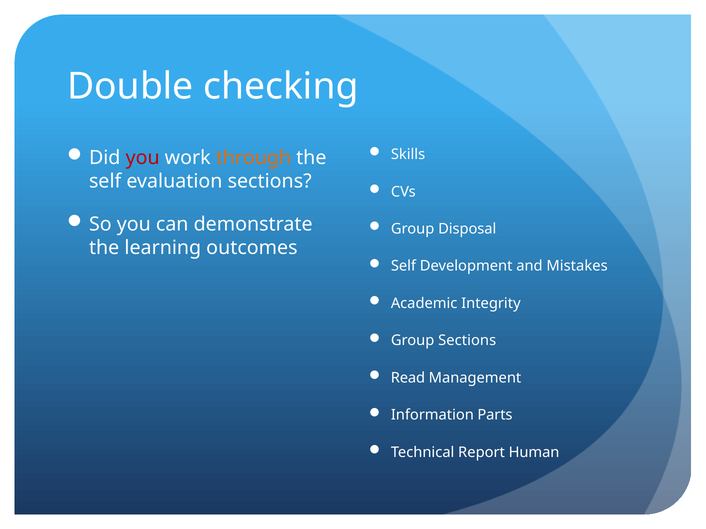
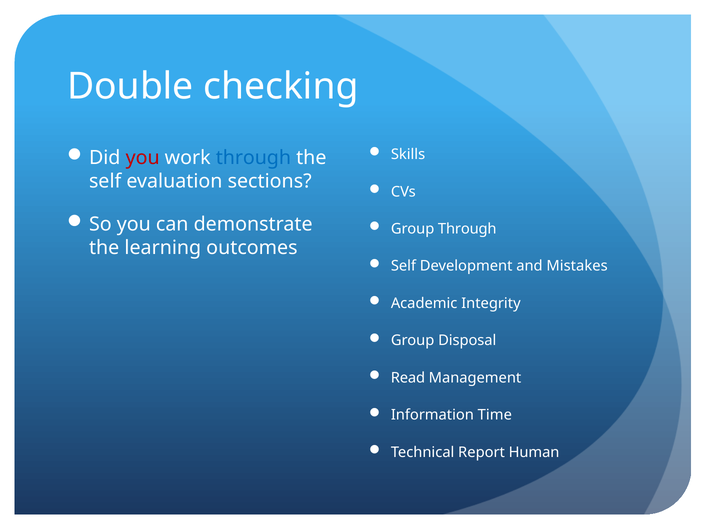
through colour: orange -> blue (253, 158)
Group Disposal: Disposal -> Through (467, 229)
Group Sections: Sections -> Disposal (467, 341)
Parts: Parts -> Time (495, 415)
